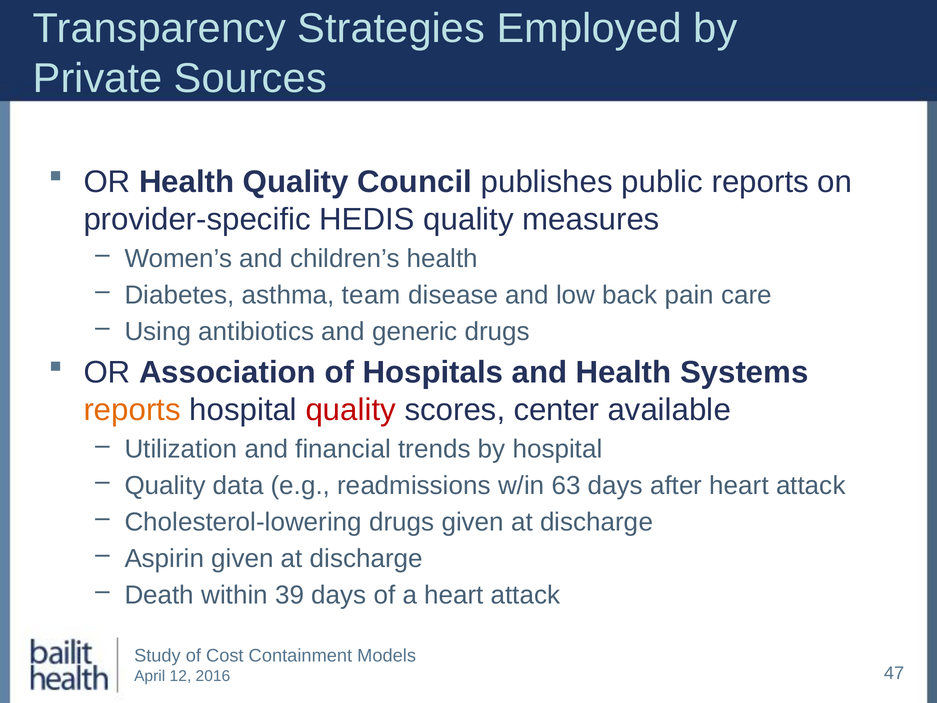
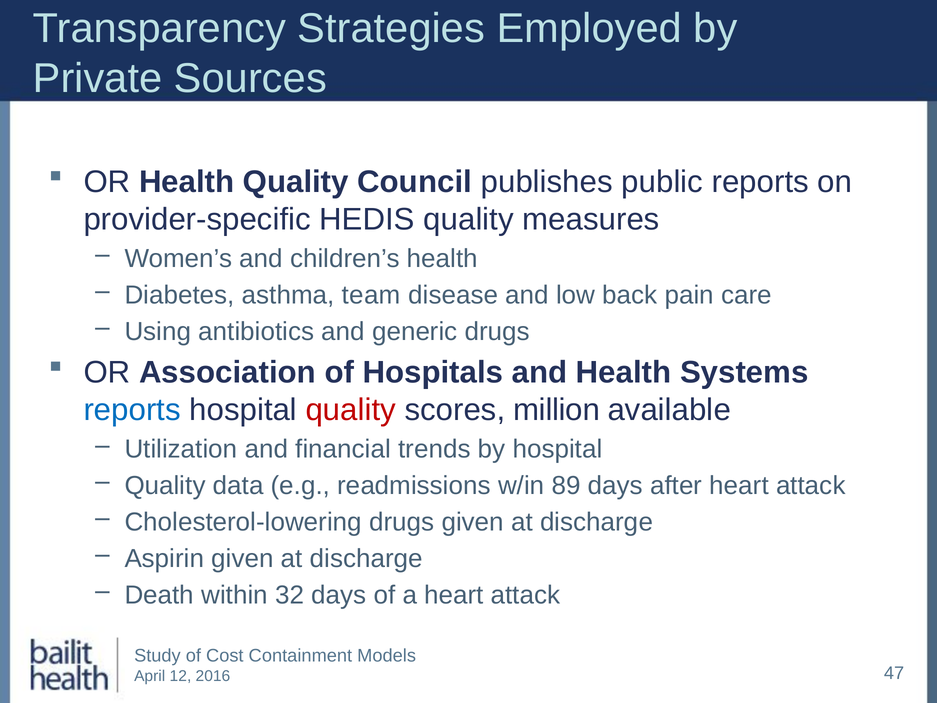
reports colour: orange -> blue (132, 410)
center: center -> million (557, 410)
63: 63 -> 89 (566, 485)
39: 39 -> 32 (290, 595)
